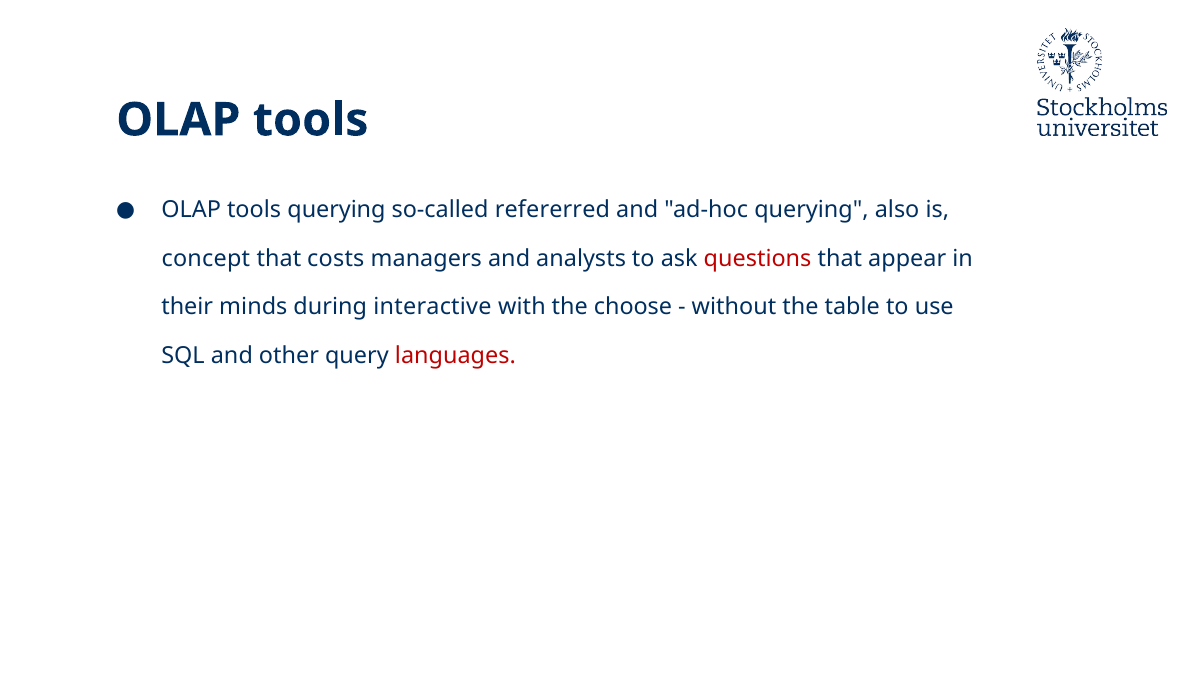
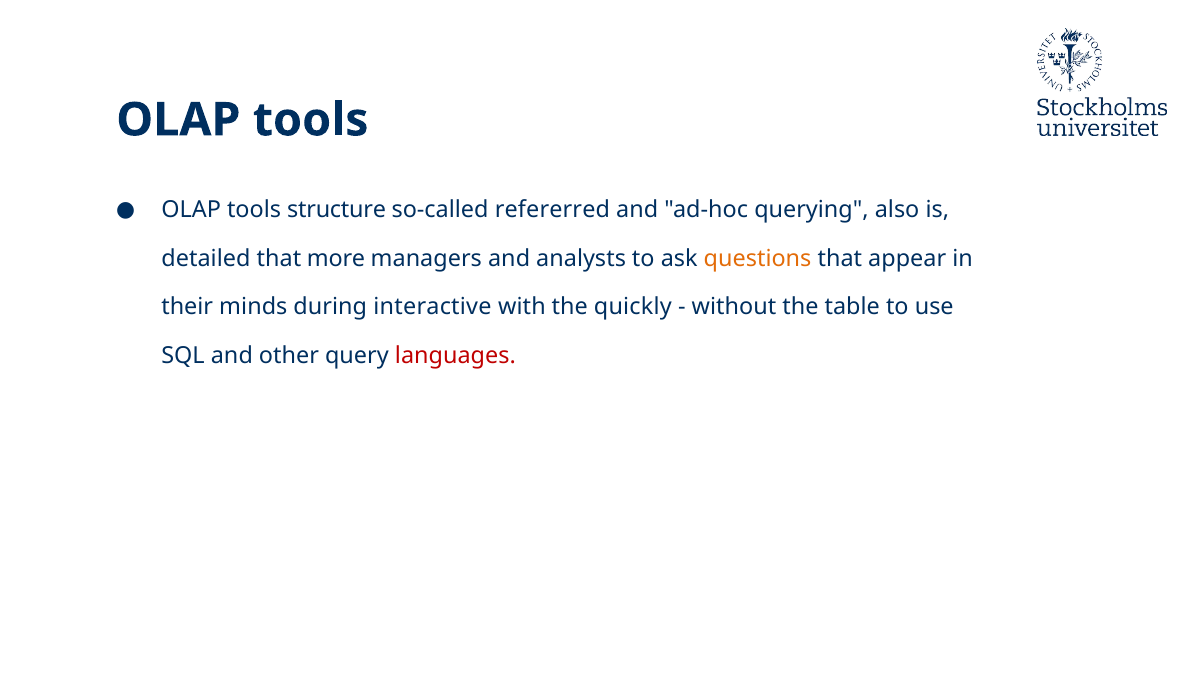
tools querying: querying -> structure (337, 210)
concept: concept -> detailed (206, 258)
costs: costs -> more (336, 258)
questions colour: red -> orange (758, 258)
choose: choose -> quickly (633, 307)
